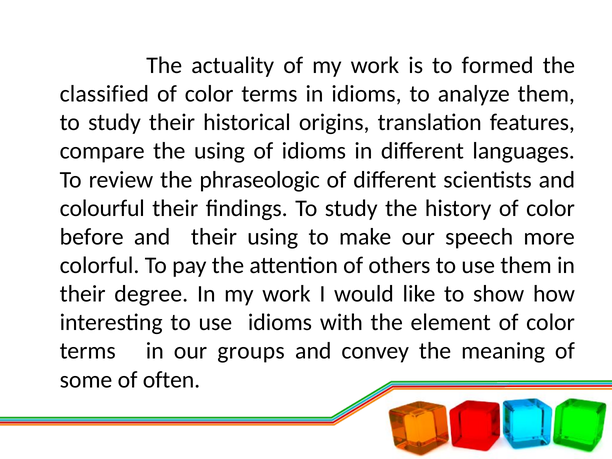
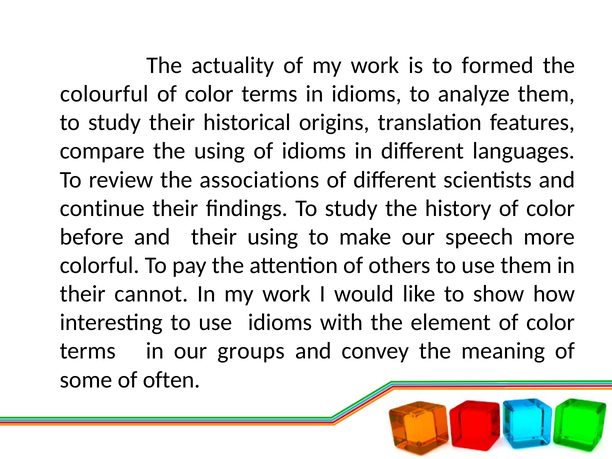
classified: classified -> colourful (104, 94)
phraseologic: phraseologic -> associations (259, 180)
colourful: colourful -> continue (102, 208)
degree: degree -> cannot (151, 294)
